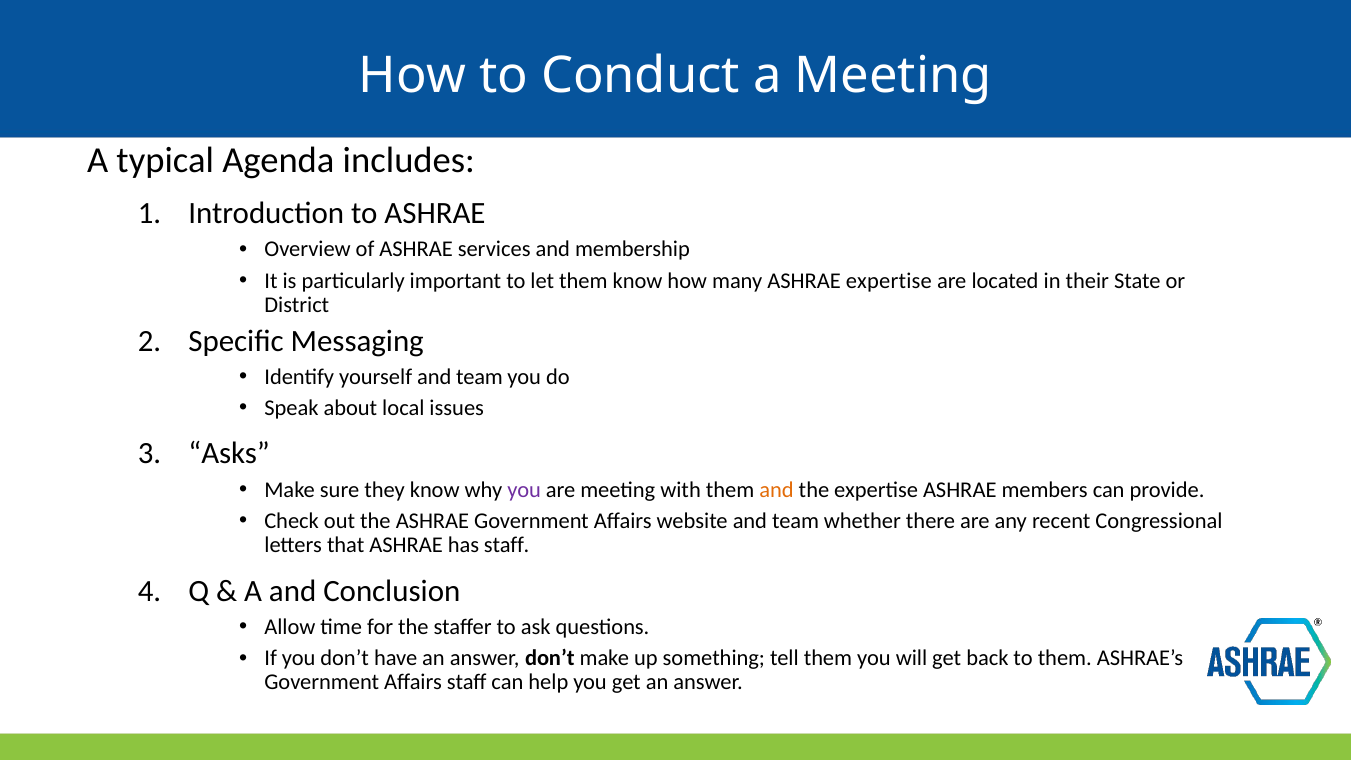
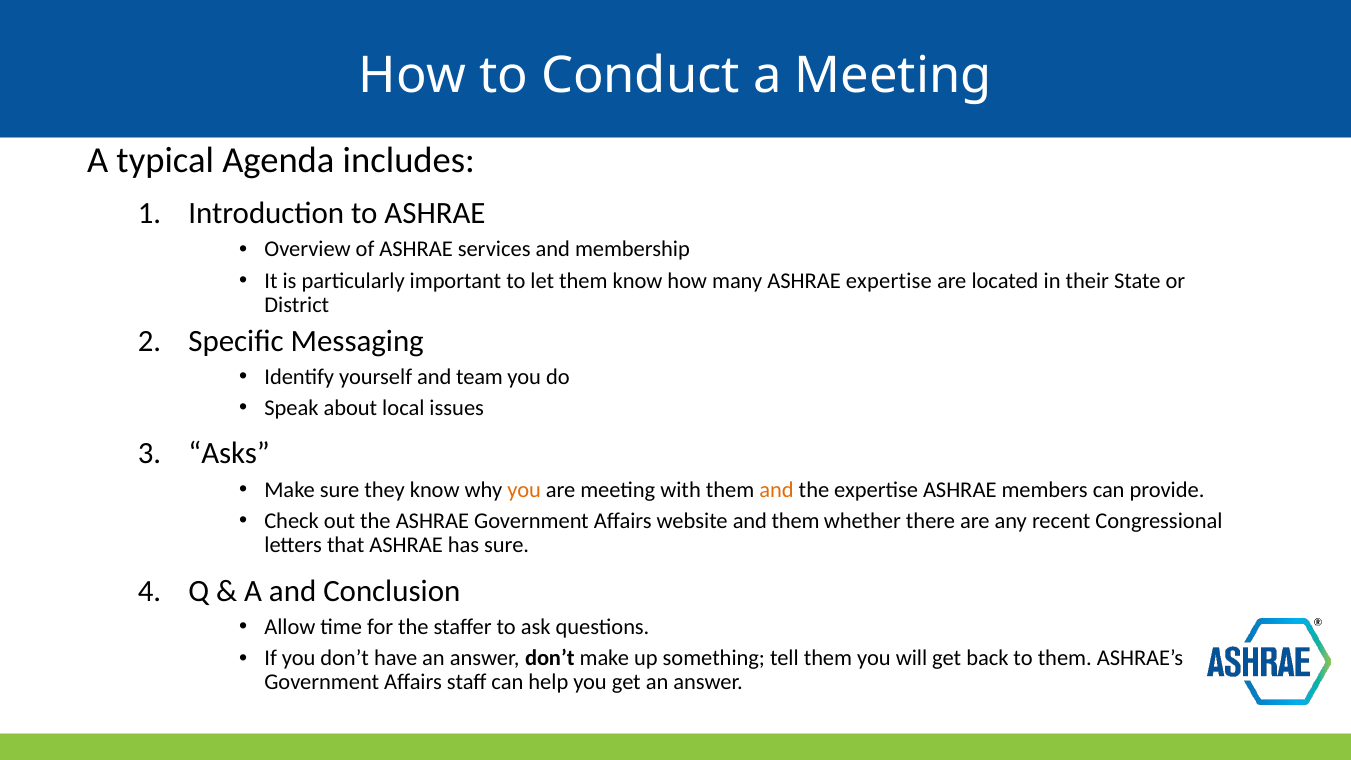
you colour: purple -> orange (524, 490)
website and team: team -> them (796, 521)
has staff: staff -> sure (507, 545)
